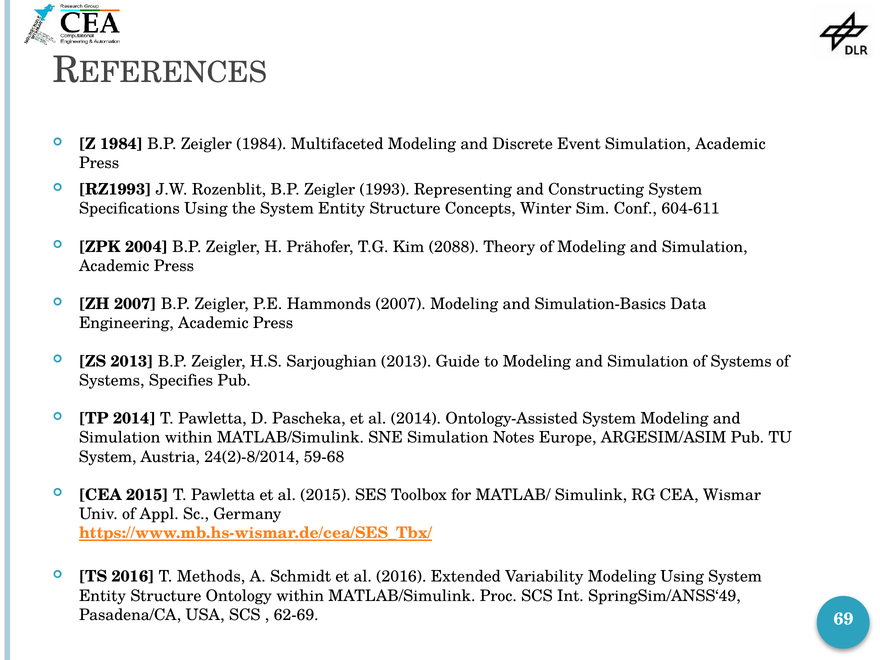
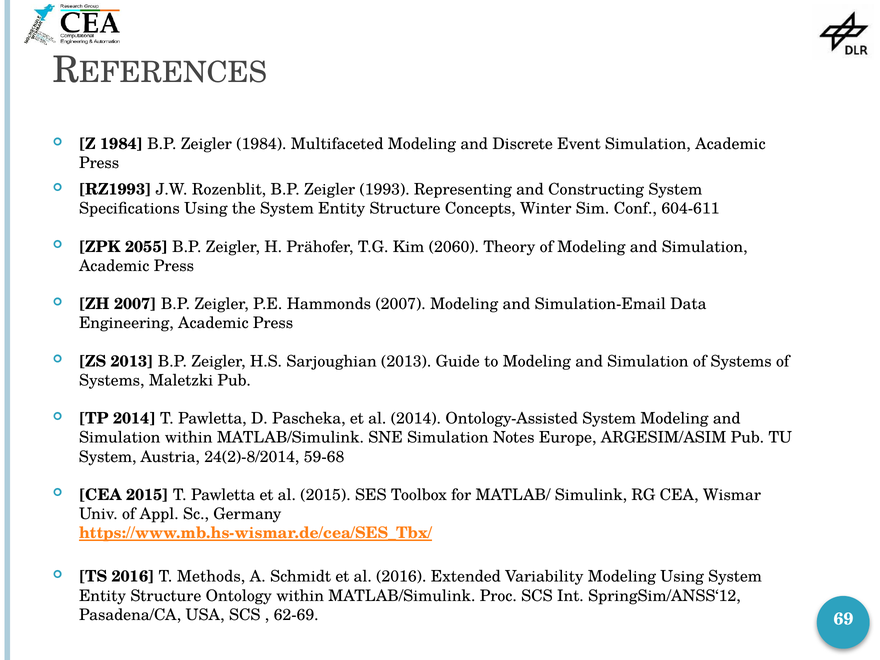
2004: 2004 -> 2055 (147, 247)
2088: 2088 -> 2060 (454, 247)
Simulation-Basics: Simulation-Basics -> Simulation-Email (600, 304)
Specifies: Specifies -> Maletzki (181, 380)
SpringSim/ANSS‘49: SpringSim/ANSS‘49 -> SpringSim/ANSS‘12 (664, 596)
